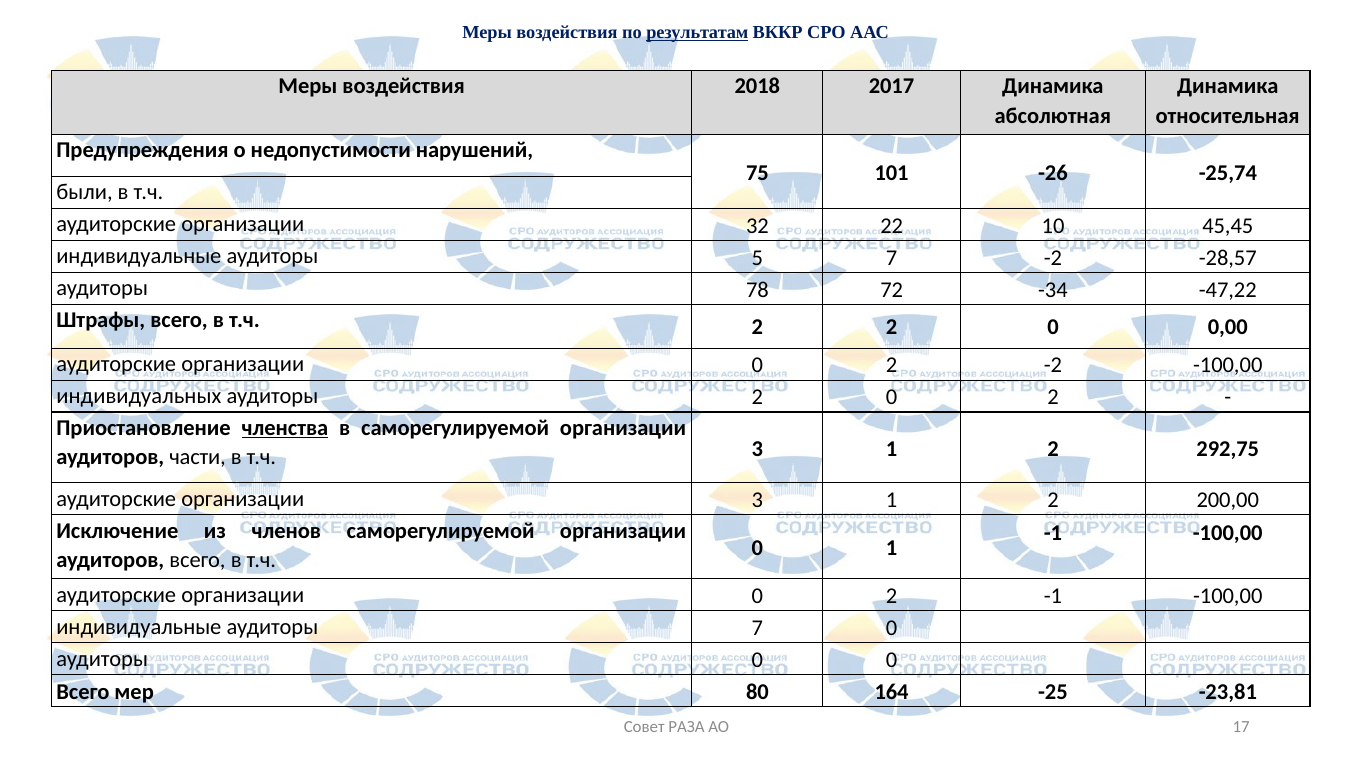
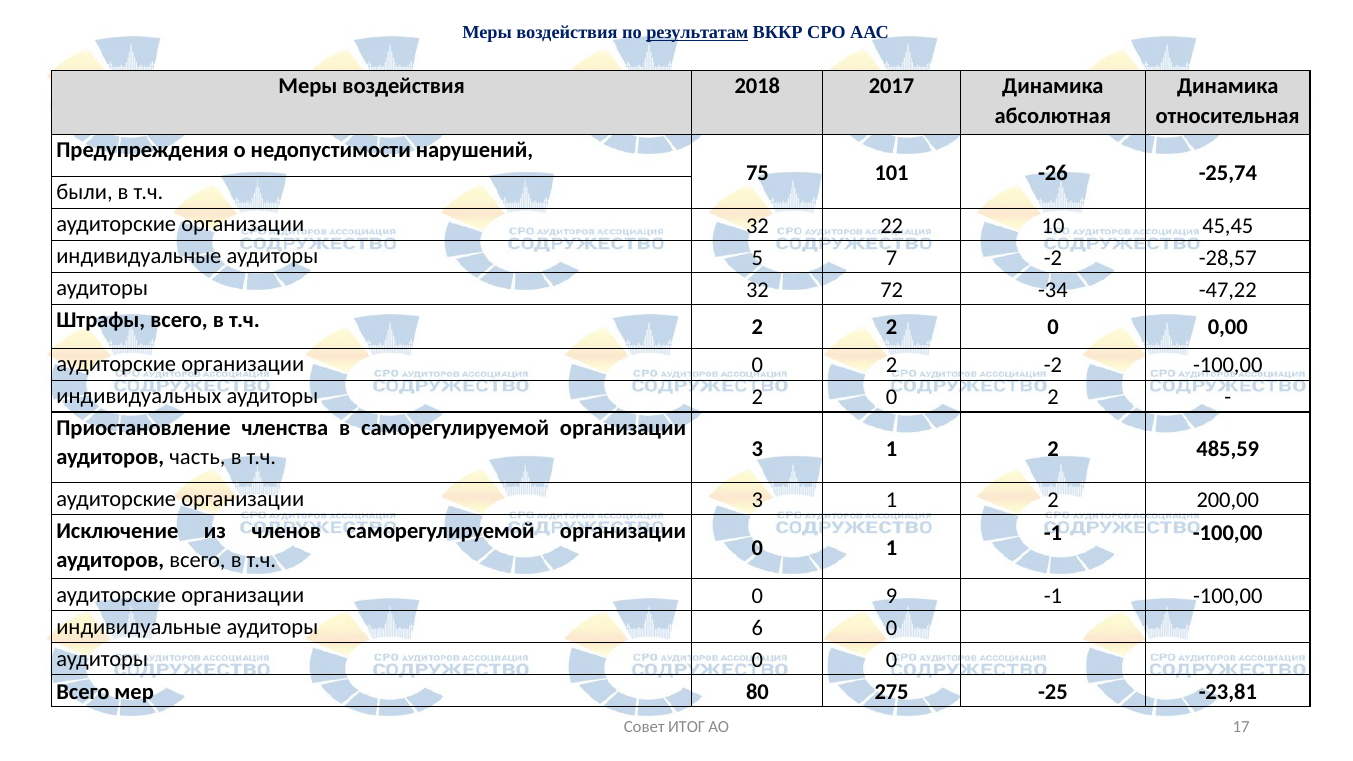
аудиторы 78: 78 -> 32 (757, 290)
членства underline: present -> none (285, 428)
части: части -> часть (197, 458)
292,75: 292,75 -> 485,59 (1228, 449)
2: 2 -> 9 (892, 596)
аудиторы 7: 7 -> 6 (757, 628)
164: 164 -> 275 (892, 692)
РАЗА: РАЗА -> ИТОГ (687, 727)
